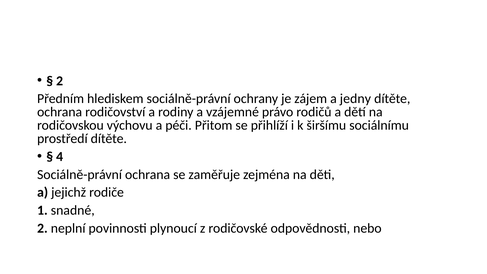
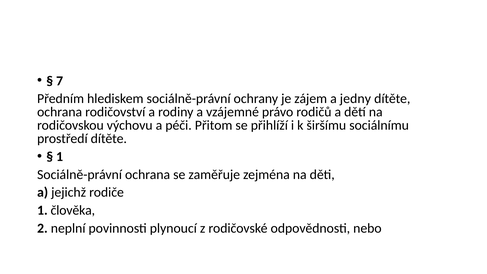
2: 2 -> 7 (60, 81)
4: 4 -> 1 (60, 157)
snadné: snadné -> člověka (73, 210)
